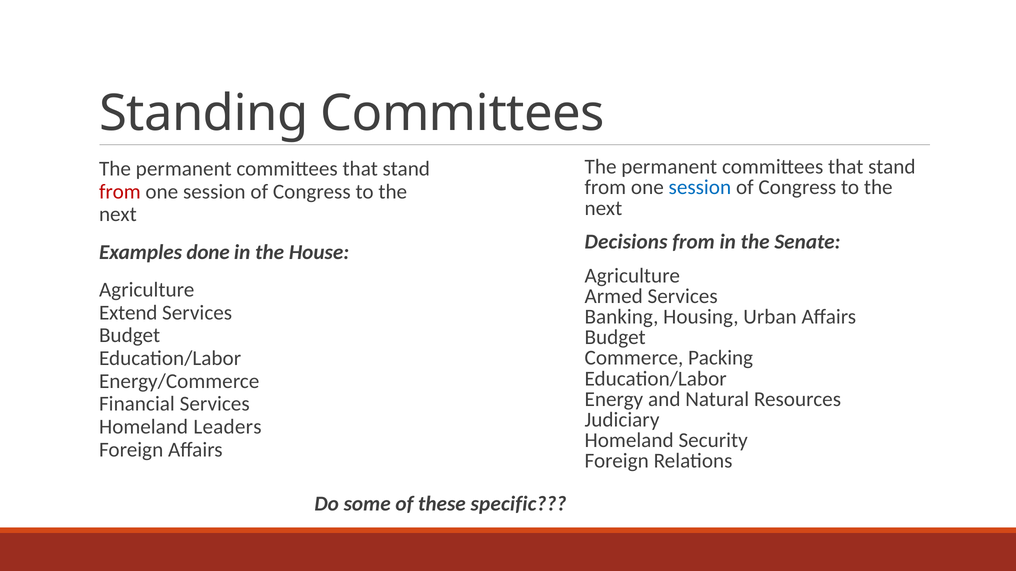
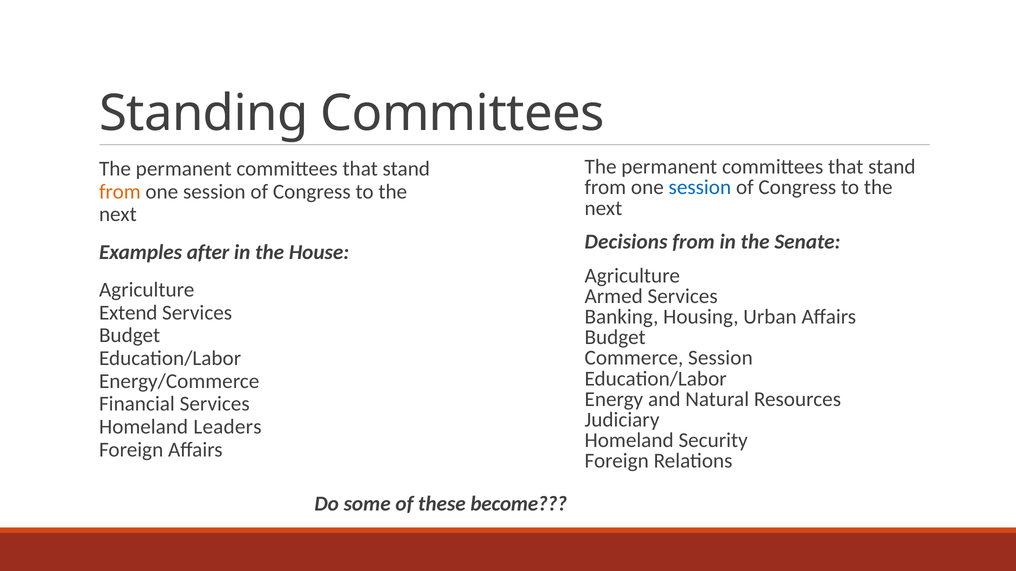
from colour: red -> orange (120, 192)
done: done -> after (208, 252)
Commerce Packing: Packing -> Session (720, 358)
specific: specific -> become (519, 504)
